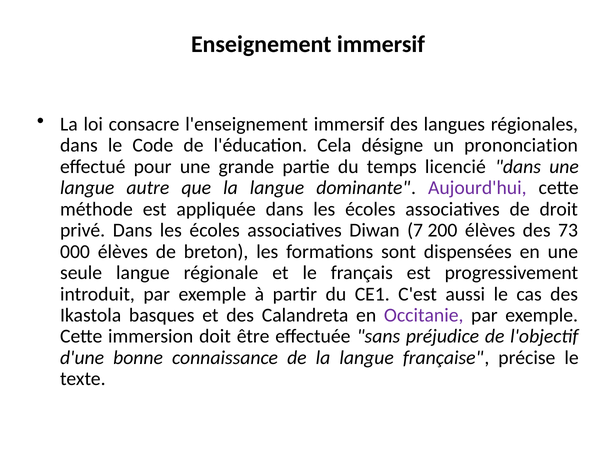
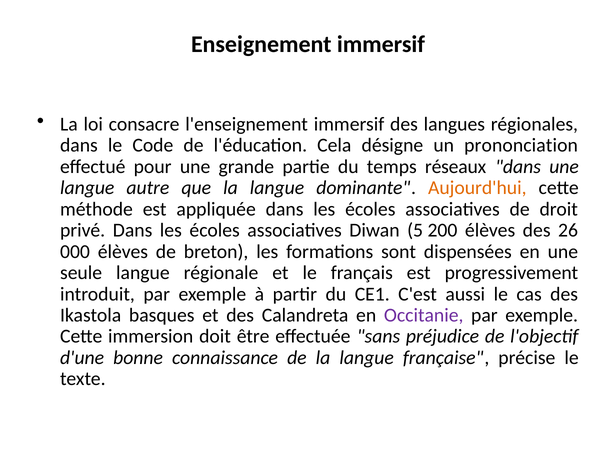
licencié: licencié -> réseaux (456, 167)
Aujourd'hui colour: purple -> orange (477, 188)
7: 7 -> 5 (415, 230)
73: 73 -> 26 (568, 230)
